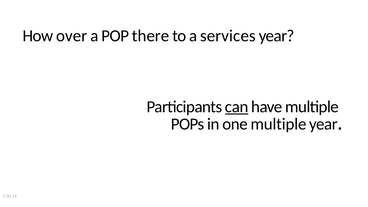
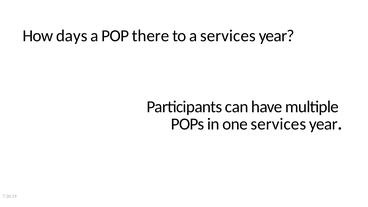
over: over -> days (72, 36)
can underline: present -> none (237, 107)
one multiple: multiple -> services (278, 124)
